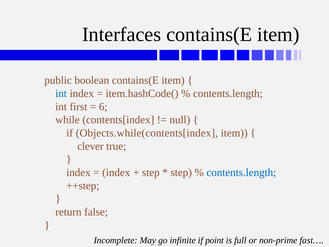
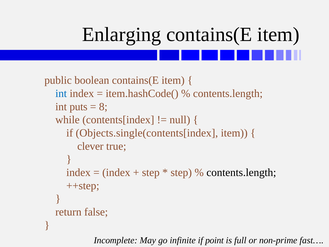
Interfaces: Interfaces -> Enlarging (122, 34)
first: first -> puts (79, 107)
6: 6 -> 8 (103, 107)
Objects.while(contents[index: Objects.while(contents[index -> Objects.single(contents[index (147, 133)
contents.length colour: blue -> black (241, 172)
